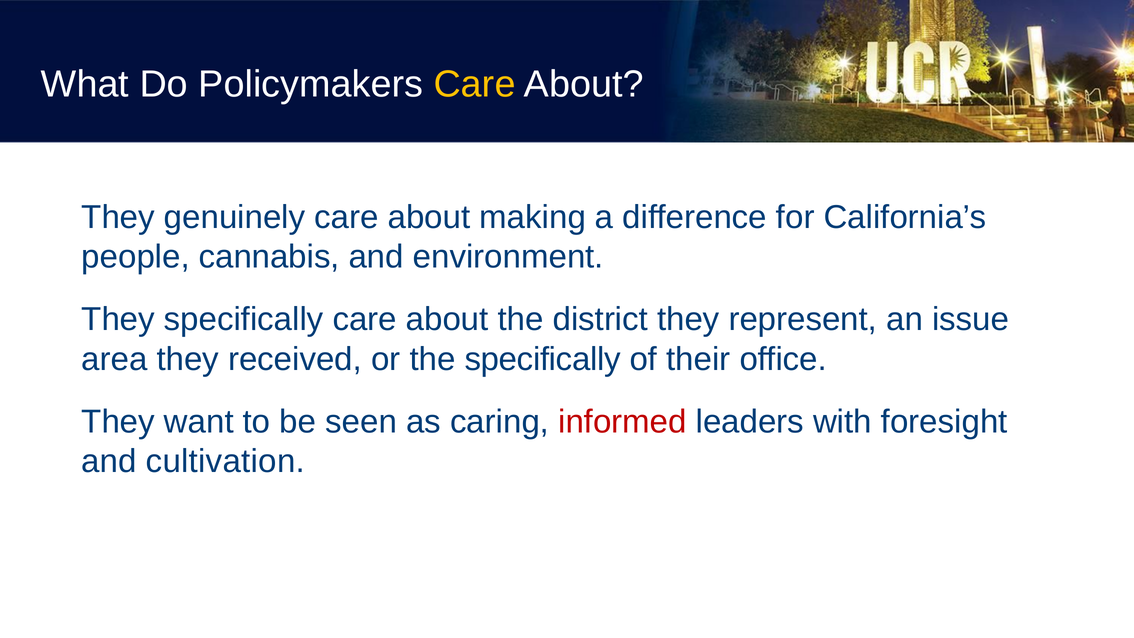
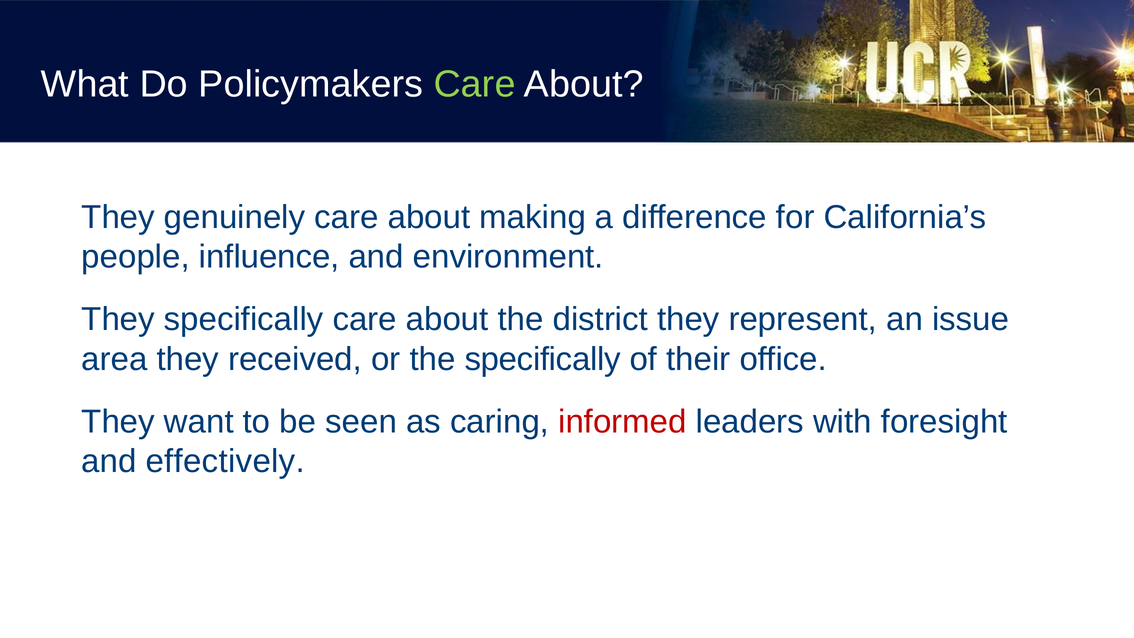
Care colour: yellow -> light green (475, 84)
cannabis: cannabis -> influence (269, 257)
cultivation: cultivation -> effectively (225, 461)
